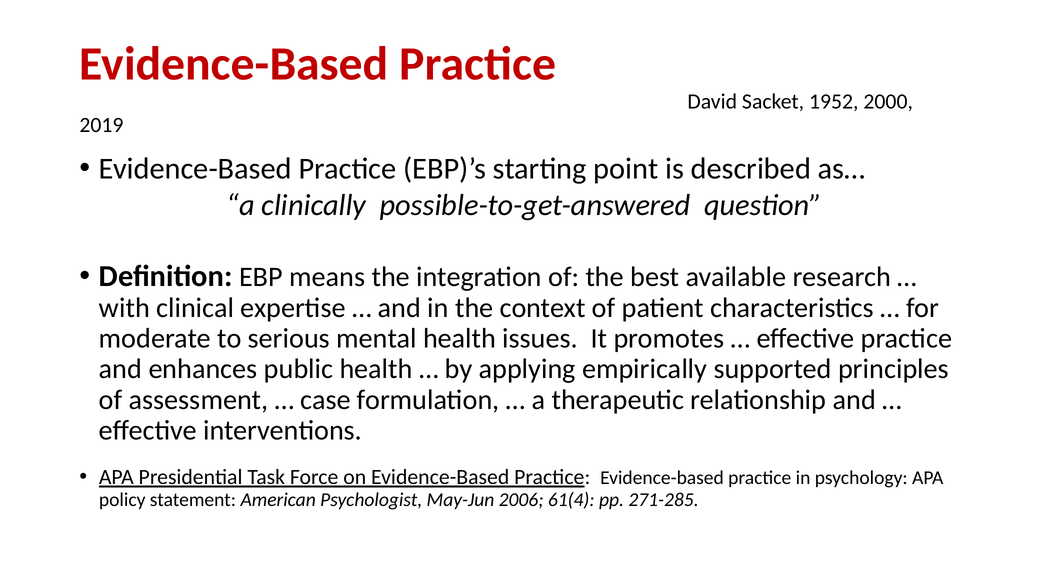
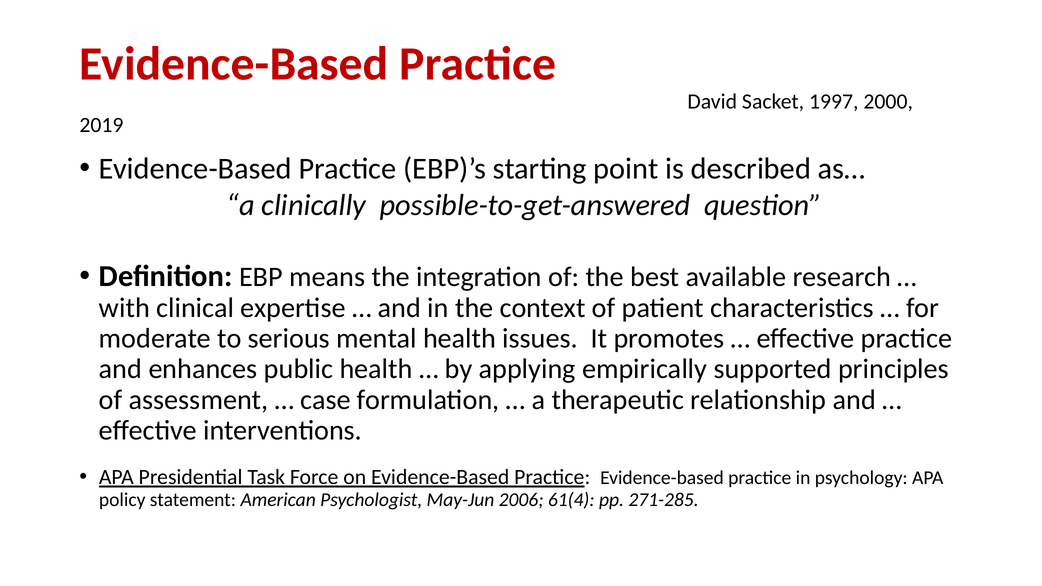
1952: 1952 -> 1997 (834, 102)
